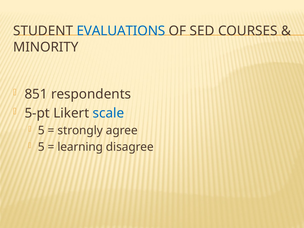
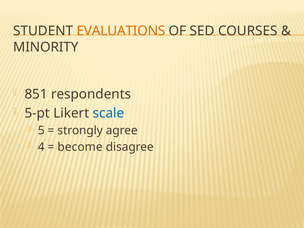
EVALUATIONS colour: blue -> orange (121, 31)
5: 5 -> 4 (41, 147)
learning: learning -> become (80, 147)
